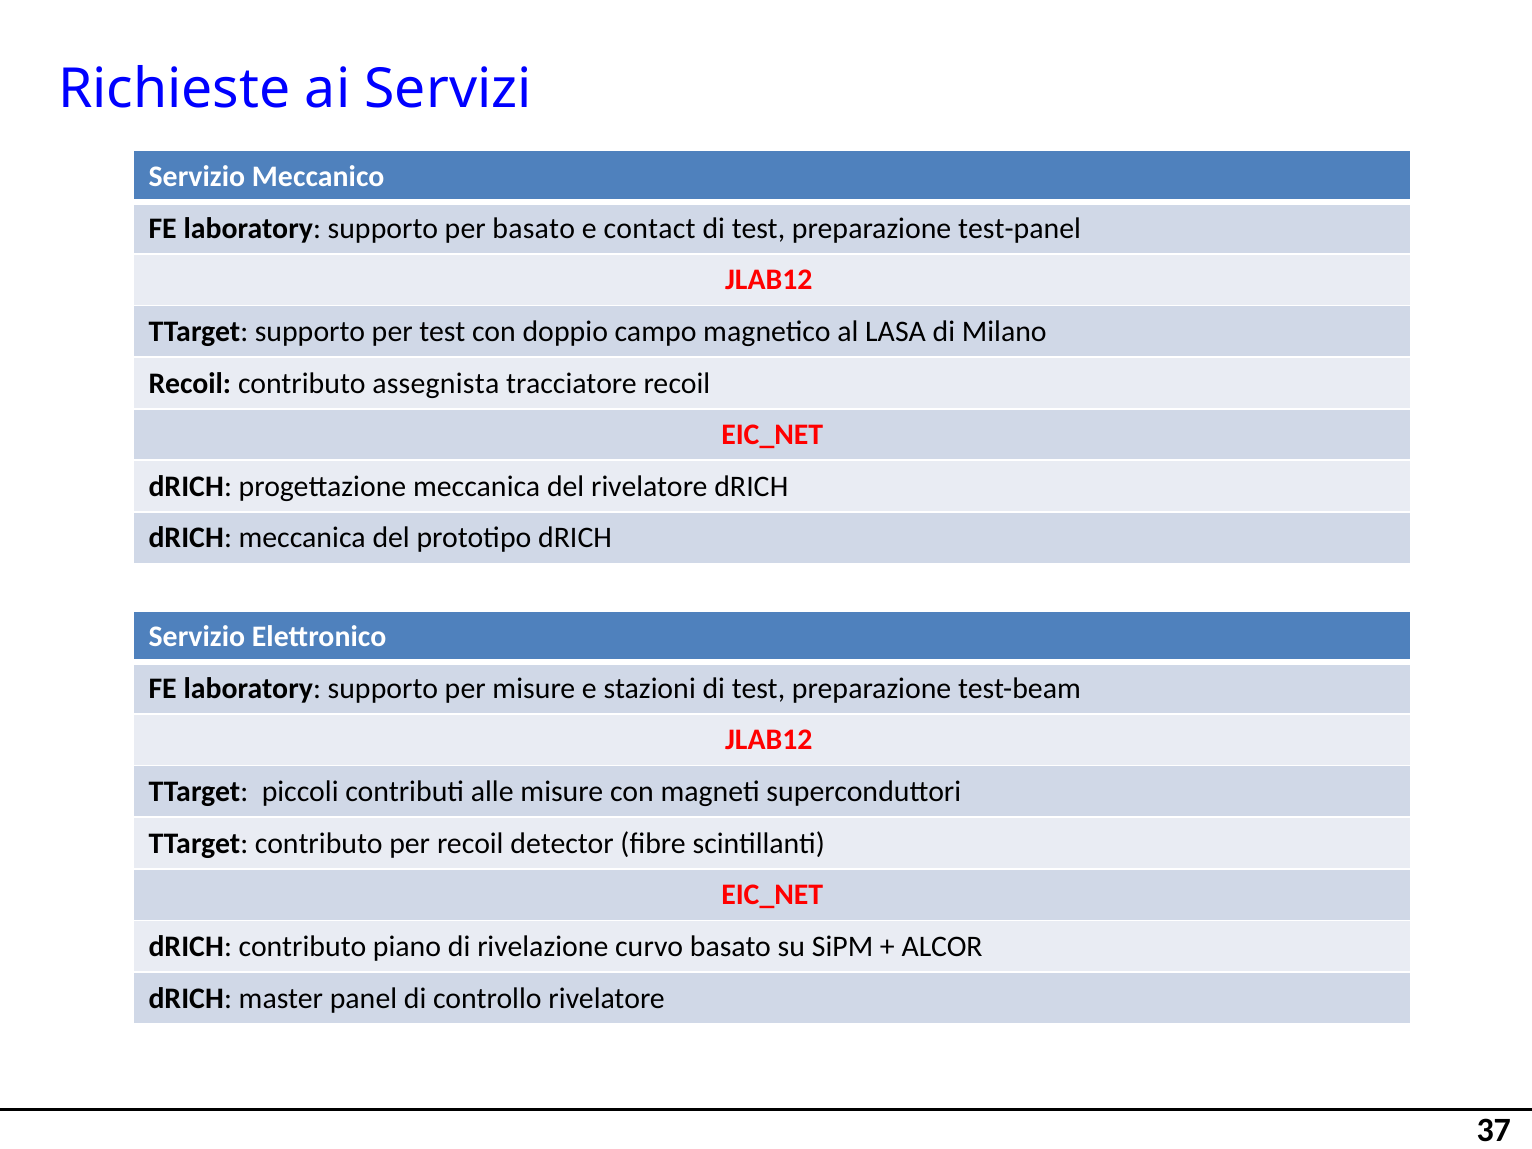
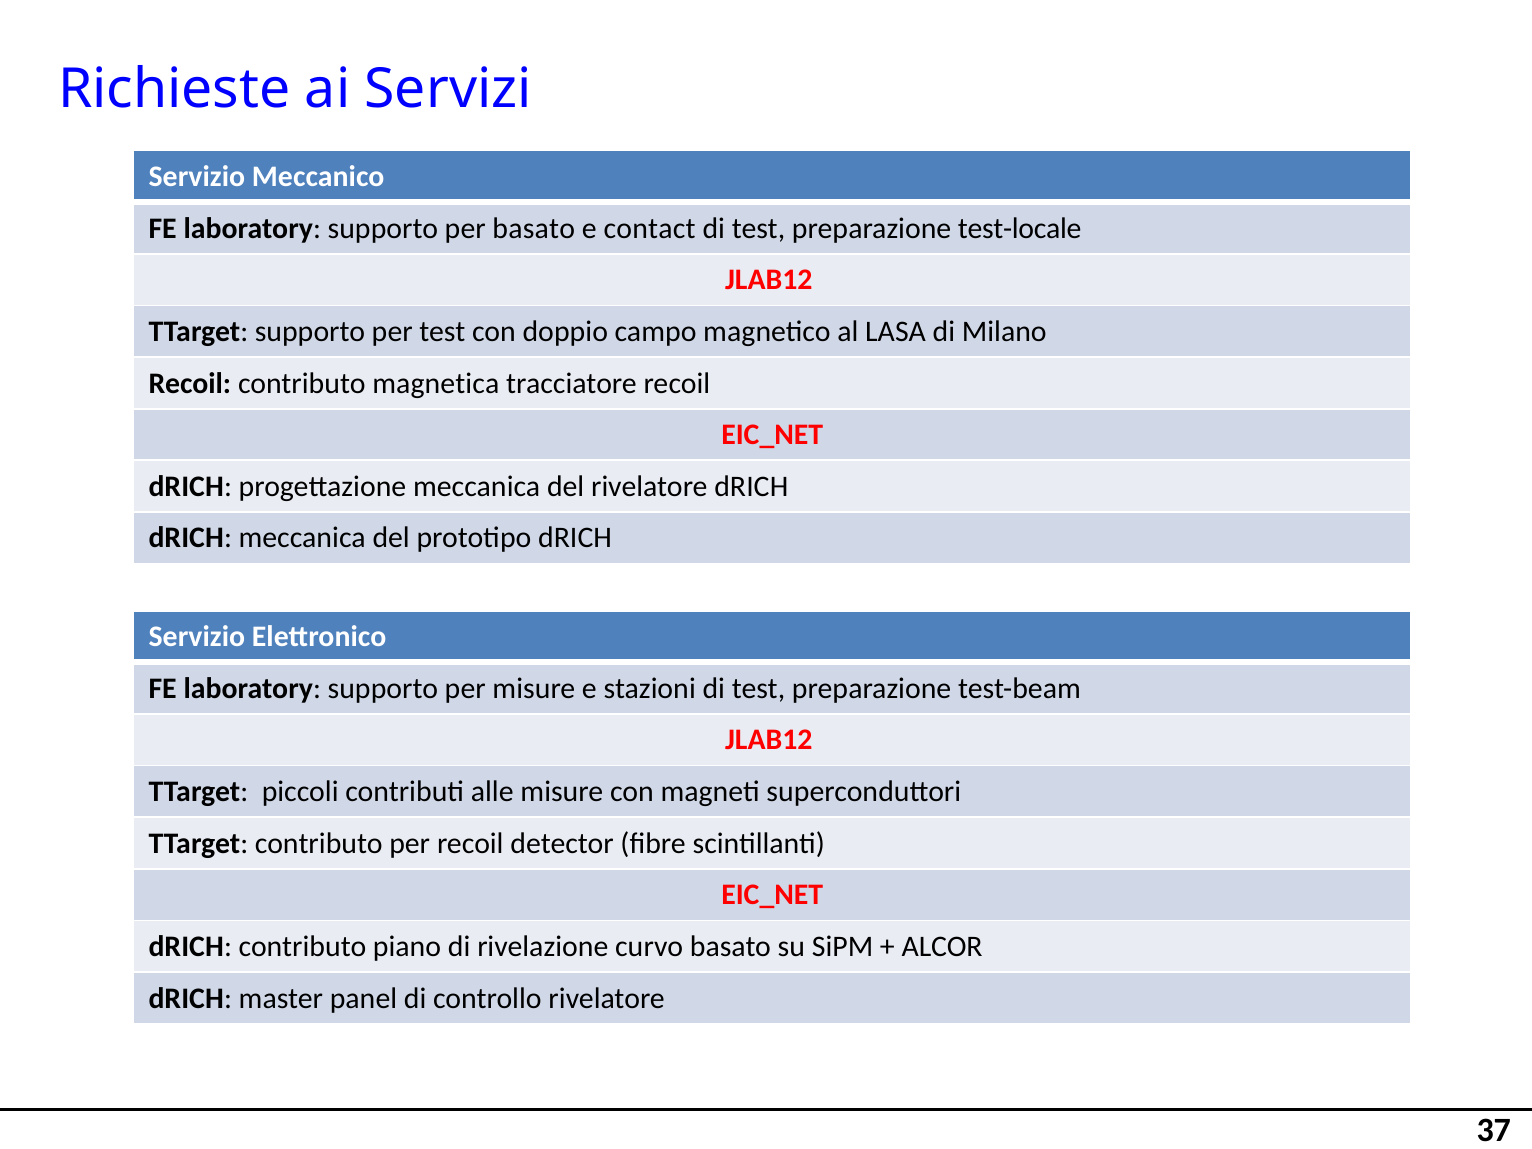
test-panel: test-panel -> test-locale (1020, 228)
assegnista: assegnista -> magnetica (436, 383)
